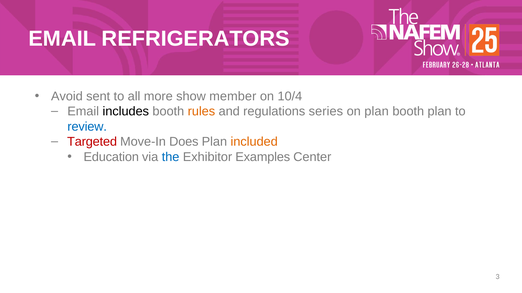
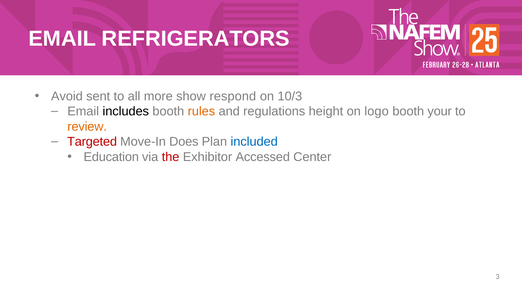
member: member -> respond (233, 97)
10/4: 10/4 -> 10/3 (290, 97)
series: series -> height (326, 112)
on plan: plan -> logo (377, 112)
booth plan: plan -> your (440, 112)
review colour: blue -> orange (87, 127)
included colour: orange -> blue (254, 142)
the colour: blue -> red (171, 157)
Examples: Examples -> Accessed (263, 157)
